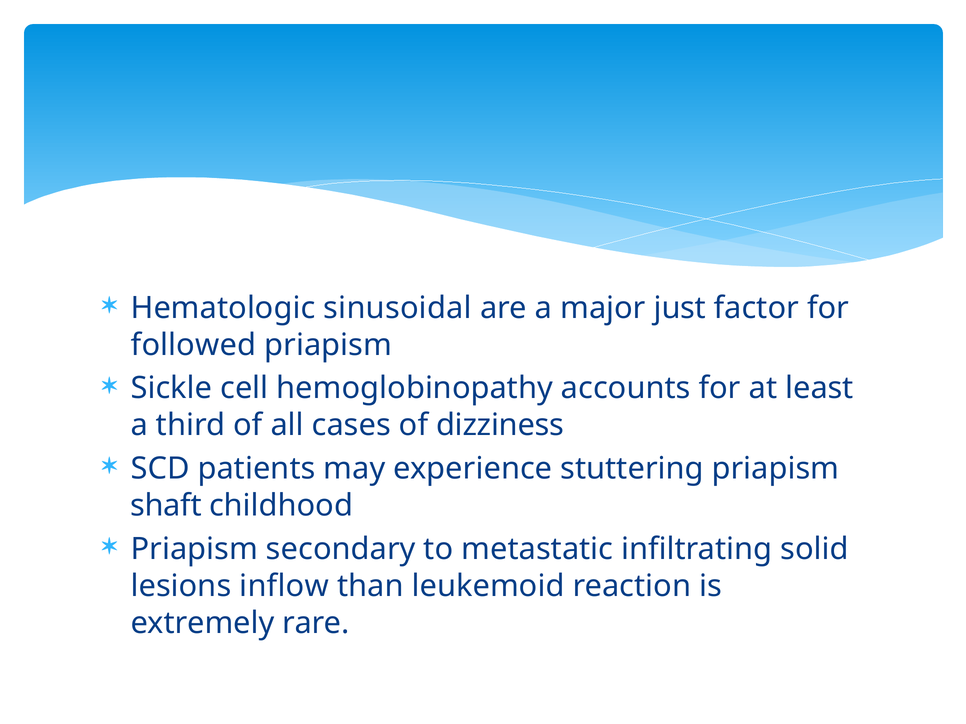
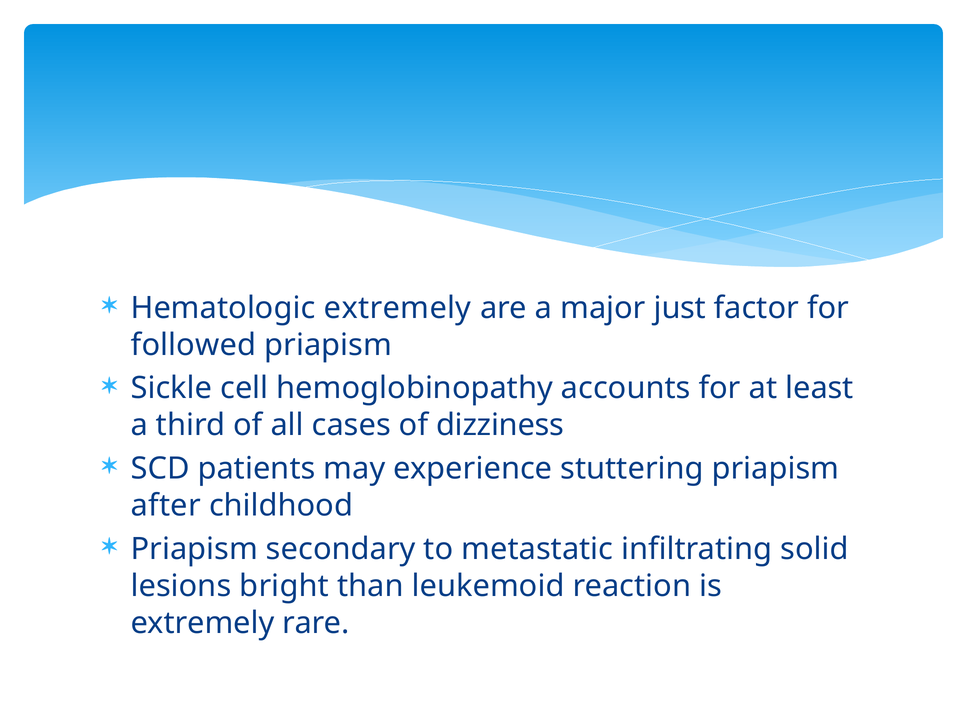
Hematologic sinusoidal: sinusoidal -> extremely (398, 308)
shaft: shaft -> after (166, 506)
inflow: inflow -> bright (284, 586)
